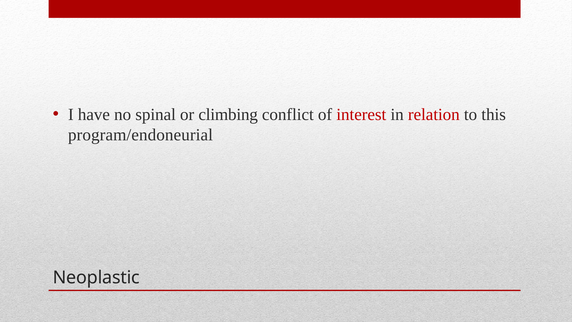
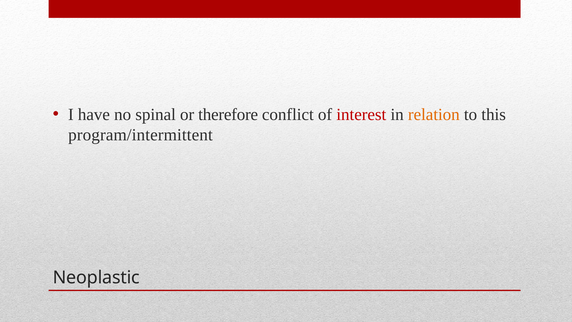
climbing: climbing -> therefore (228, 114)
relation colour: red -> orange (434, 114)
program/endoneurial: program/endoneurial -> program/intermittent (140, 135)
